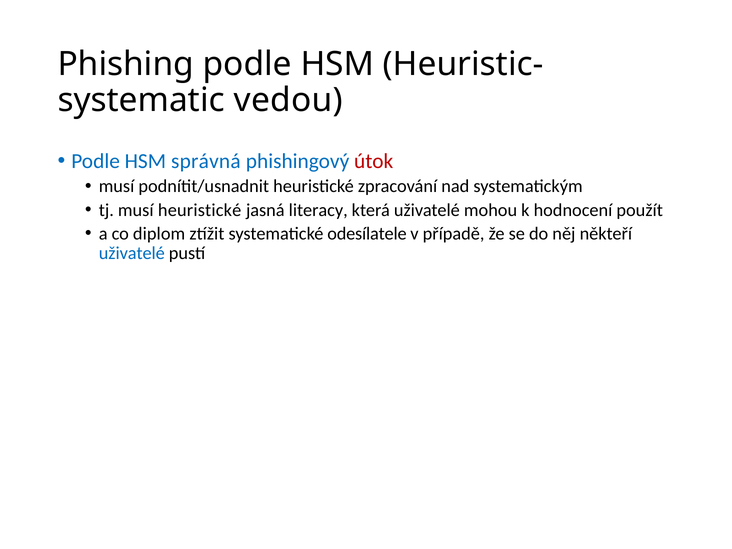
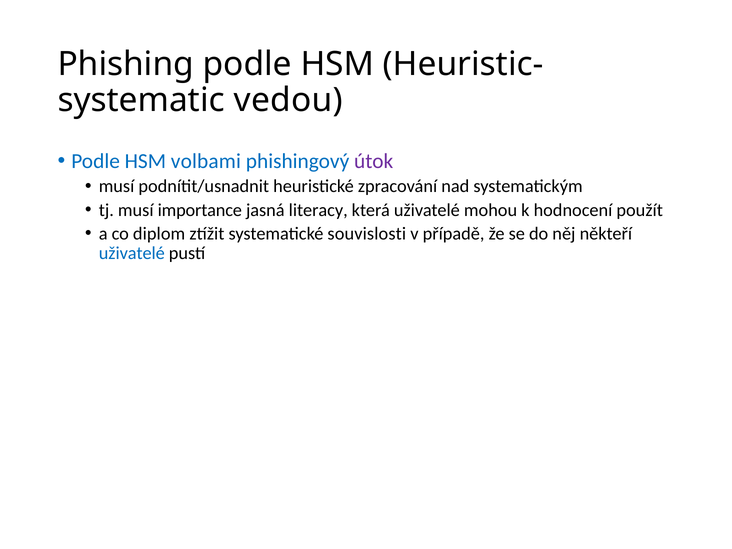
správná: správná -> volbami (206, 161)
útok colour: red -> purple (374, 161)
musí heuristické: heuristické -> importance (200, 210)
odesílatele: odesílatele -> souvislosti (367, 234)
